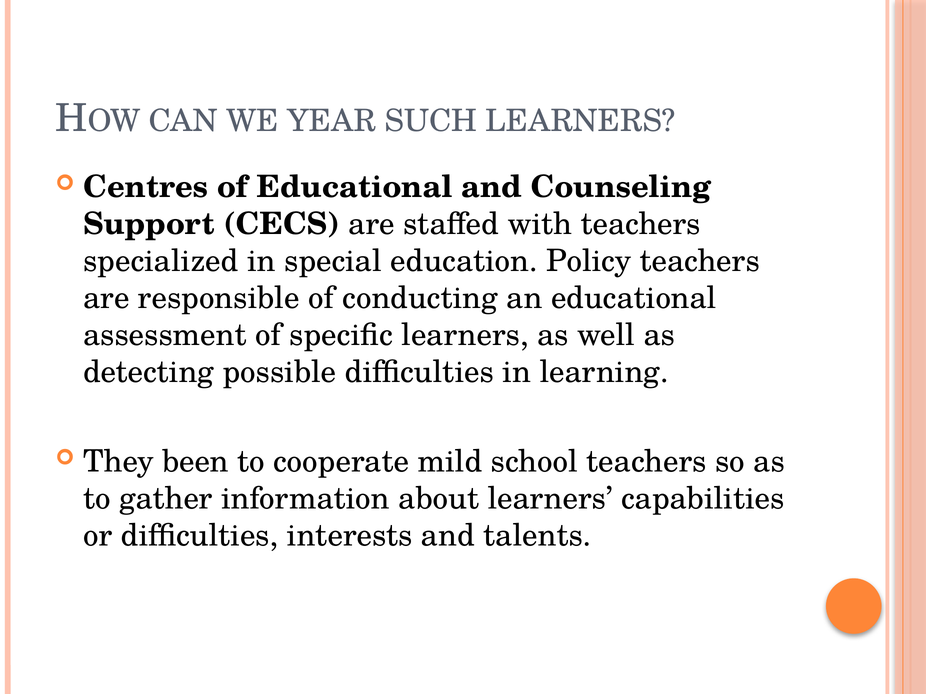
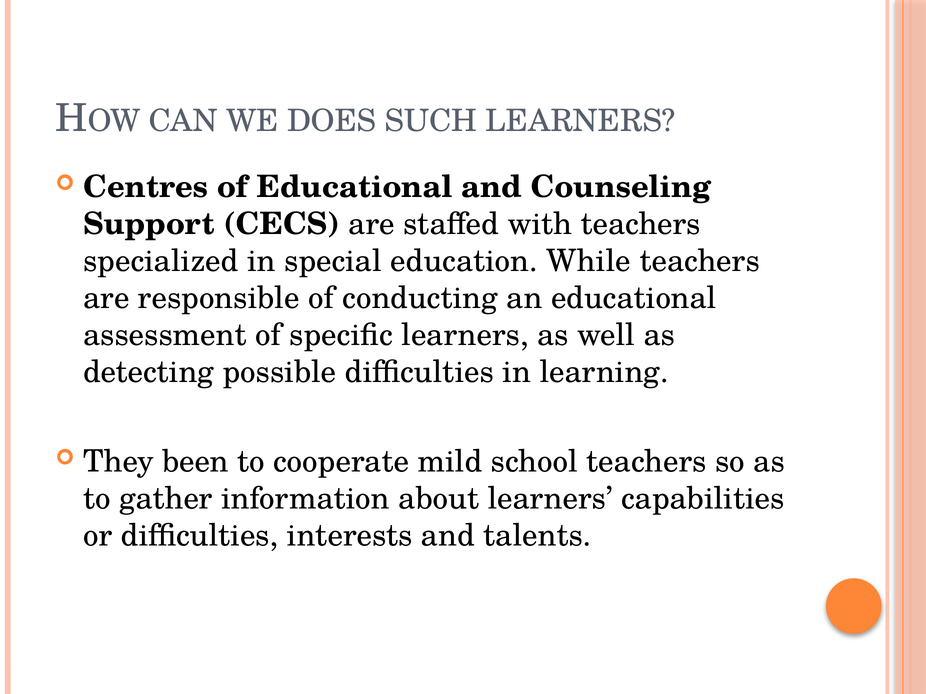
YEAR: YEAR -> DOES (332, 121)
Policy: Policy -> While (589, 261)
